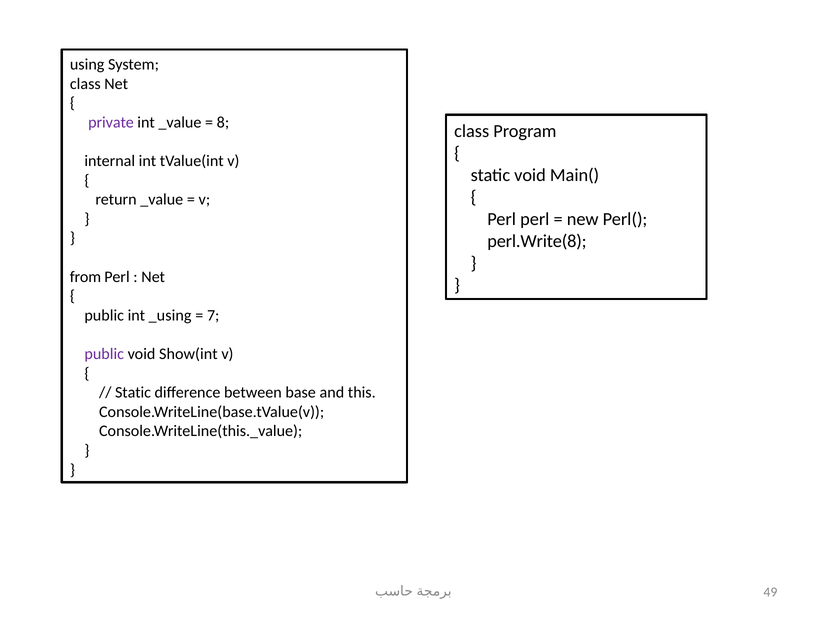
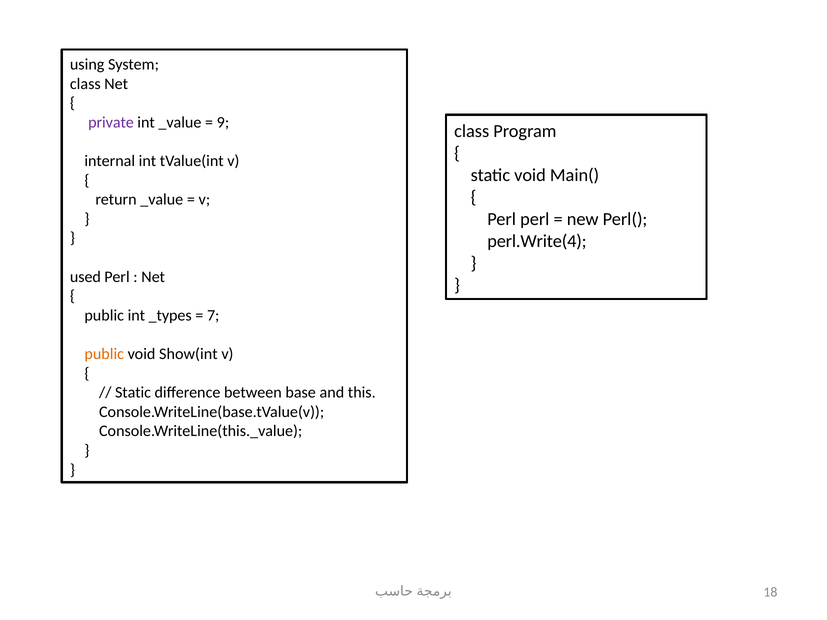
8: 8 -> 9 (223, 122)
perl.Write(8: perl.Write(8 -> perl.Write(4 (537, 241)
from: from -> used (85, 277)
_using: _using -> _types (170, 315)
public colour: purple -> orange (104, 354)
49: 49 -> 18 (770, 592)
